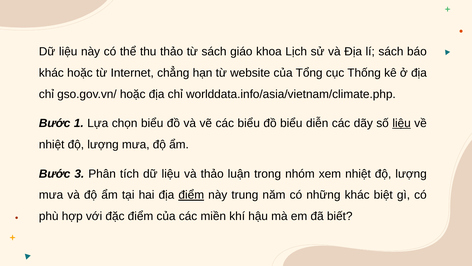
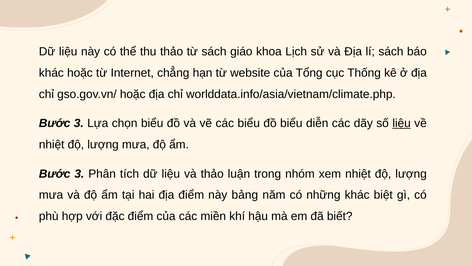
1: 1 -> 3 (79, 123)
điểm underline: present -> none (191, 195)
trung: trung -> bảng (245, 195)
